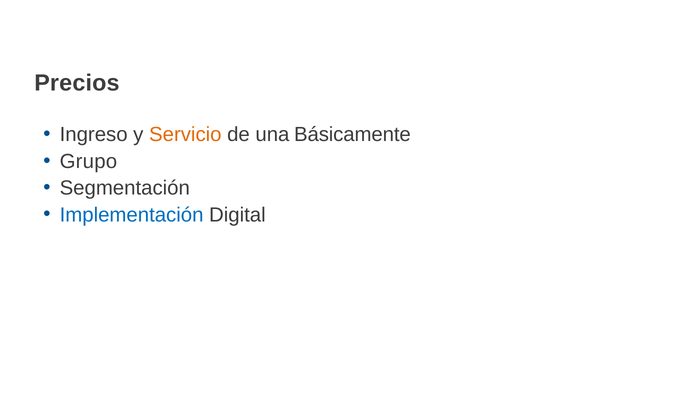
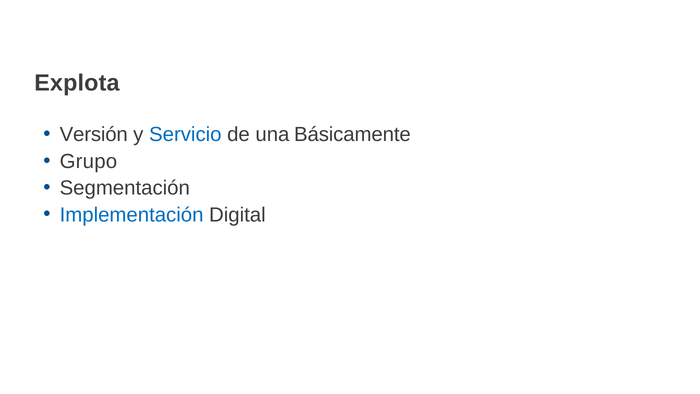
Precios: Precios -> Explota (77, 83)
Ingreso: Ingreso -> Versión (94, 135)
Servicio colour: orange -> blue (185, 135)
